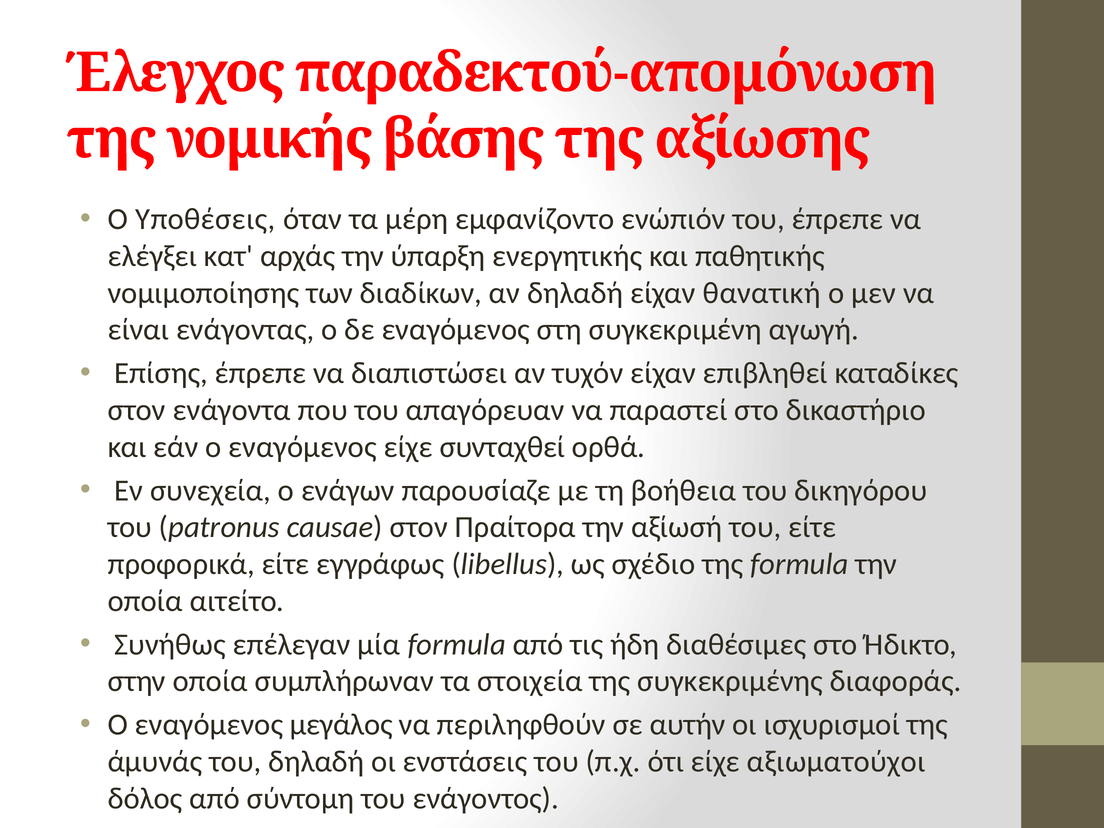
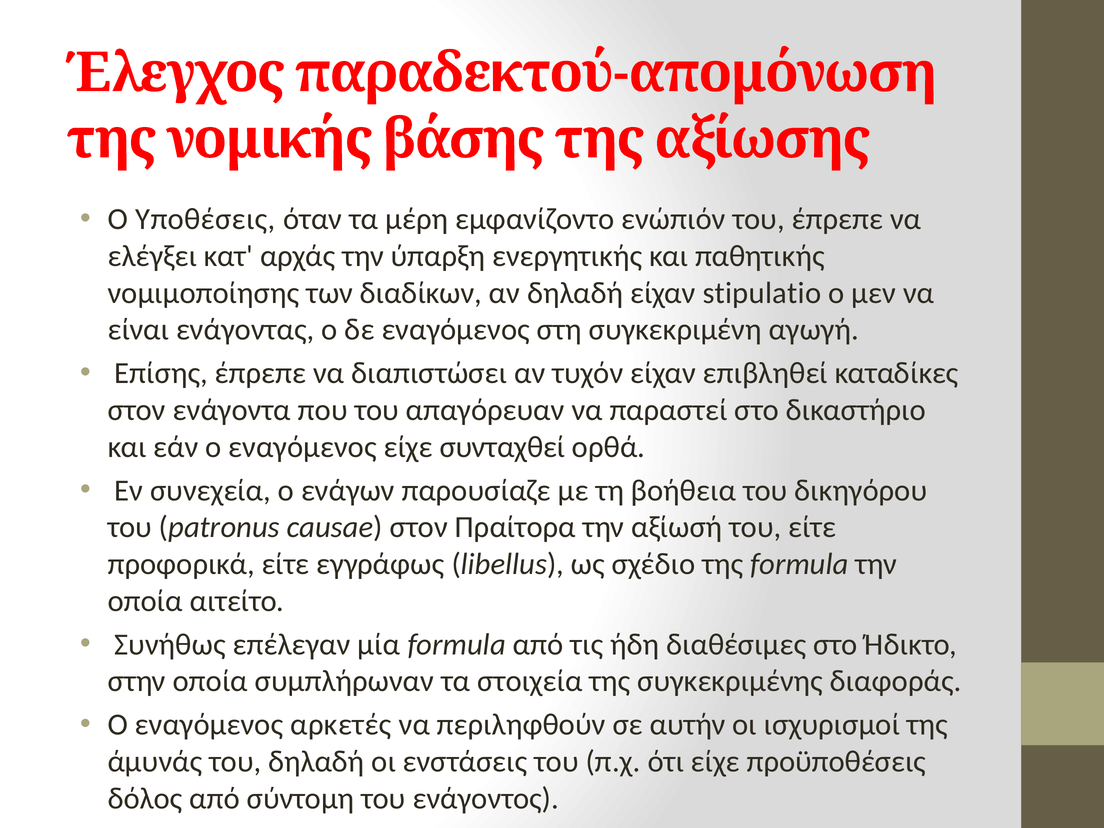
θανατική: θανατική -> stipulatio (762, 293)
μεγάλος: μεγάλος -> αρκετές (341, 725)
αξιωματούχοι: αξιωματούχοι -> προϋποθέσεις (836, 762)
